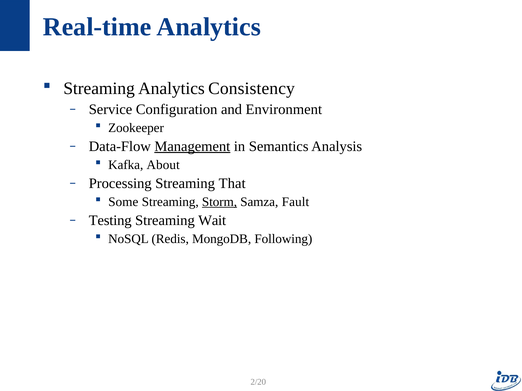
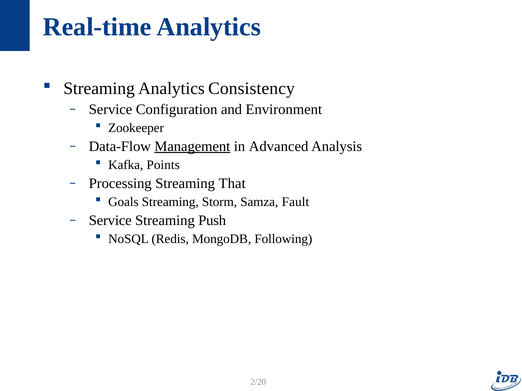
Semantics: Semantics -> Advanced (279, 147)
About: About -> Points (163, 165)
Some: Some -> Goals (123, 202)
Storm underline: present -> none (219, 202)
Testing: Testing -> Service (110, 221)
Wait: Wait -> Push (212, 221)
